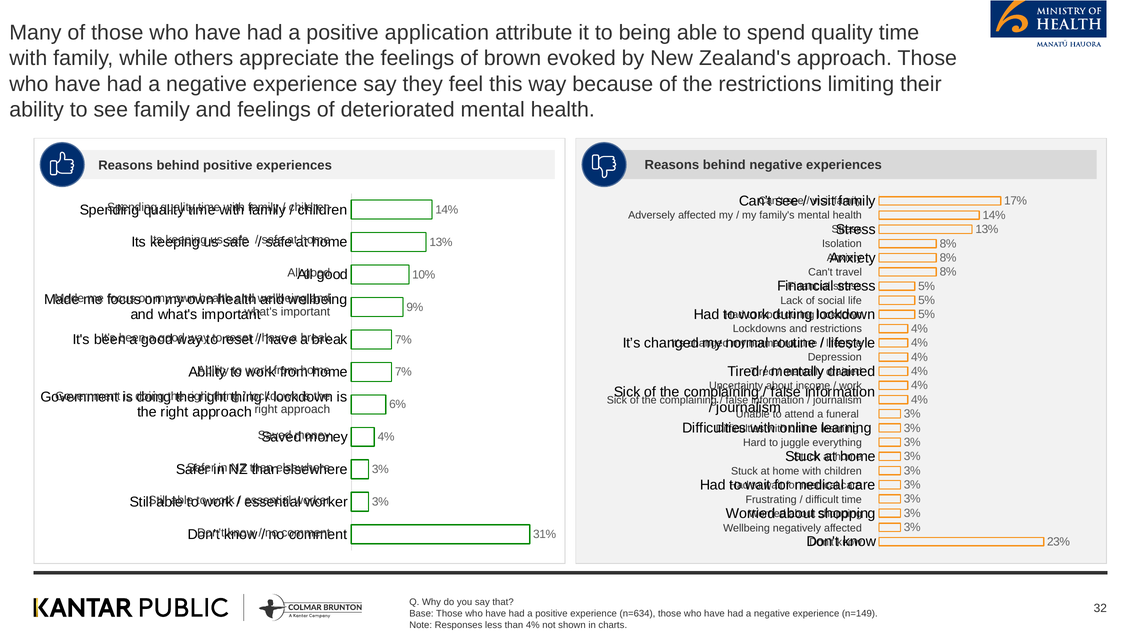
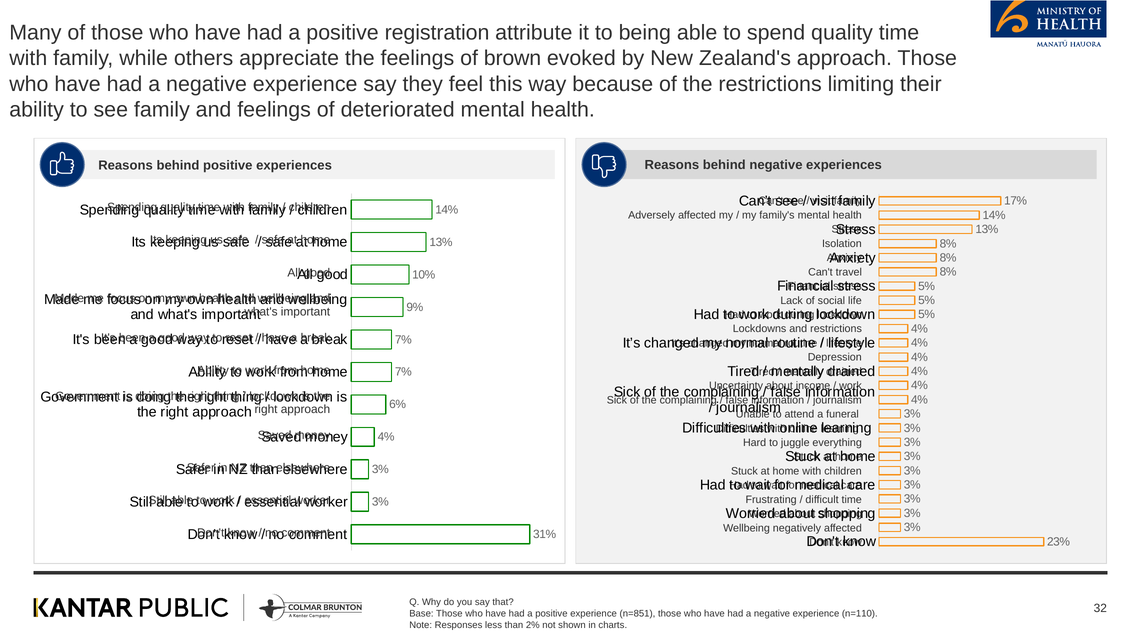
application: application -> registration (437, 33)
n=634: n=634 -> n=851 (637, 613)
n=149: n=149 -> n=110 (860, 613)
than 4%: 4% -> 2% (533, 625)
